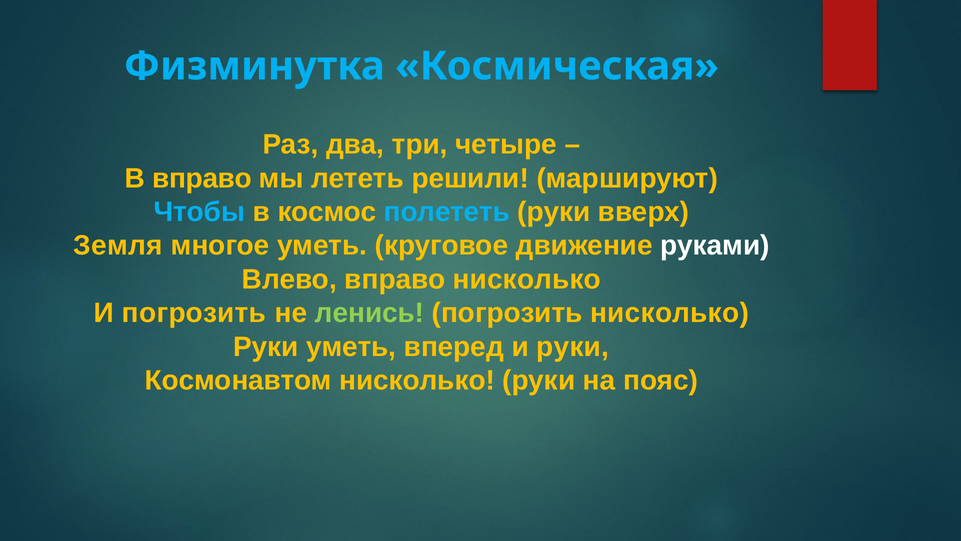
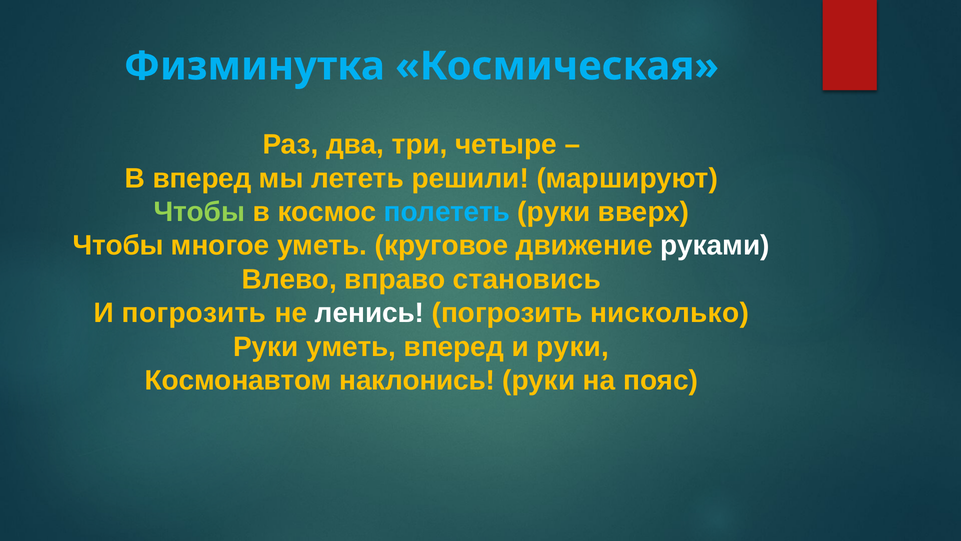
В вправо: вправо -> вперед (202, 178)
Чтобы colour: light blue -> light green (199, 212)
Земля: Земля -> Чтобы (118, 246)
вправо нисколько: нисколько -> становись (527, 279)
ленись colour: light green -> white (370, 313)
Космонавтом нисколько: нисколько -> наклонись (417, 380)
